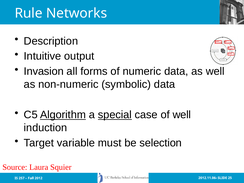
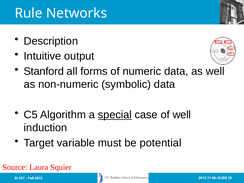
Invasion: Invasion -> Stanford (44, 71)
Algorithm underline: present -> none (63, 115)
selection: selection -> potential (161, 143)
